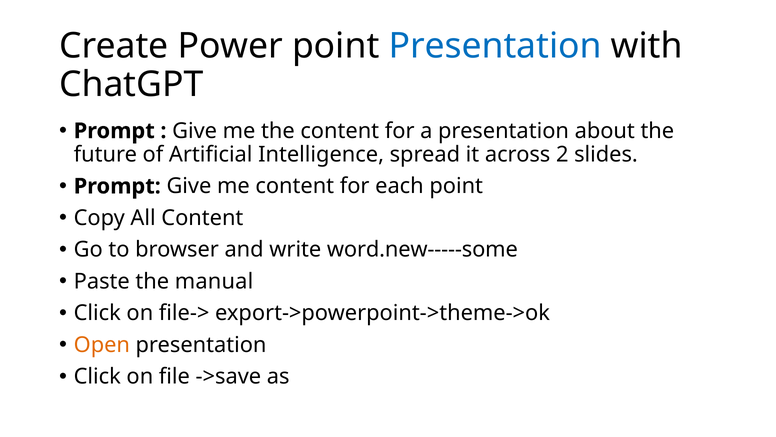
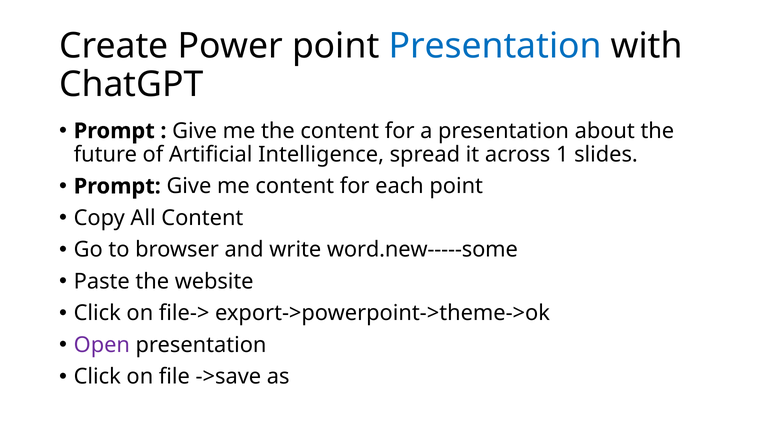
2: 2 -> 1 (562, 154)
manual: manual -> website (214, 281)
Open colour: orange -> purple (102, 345)
